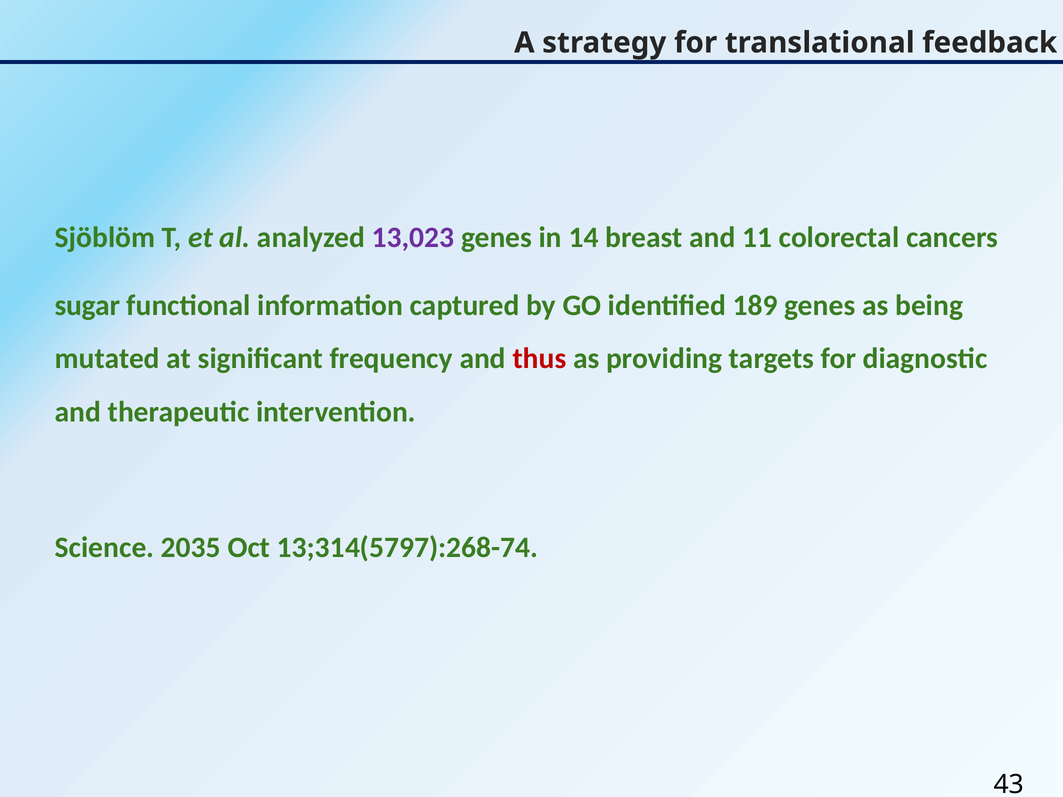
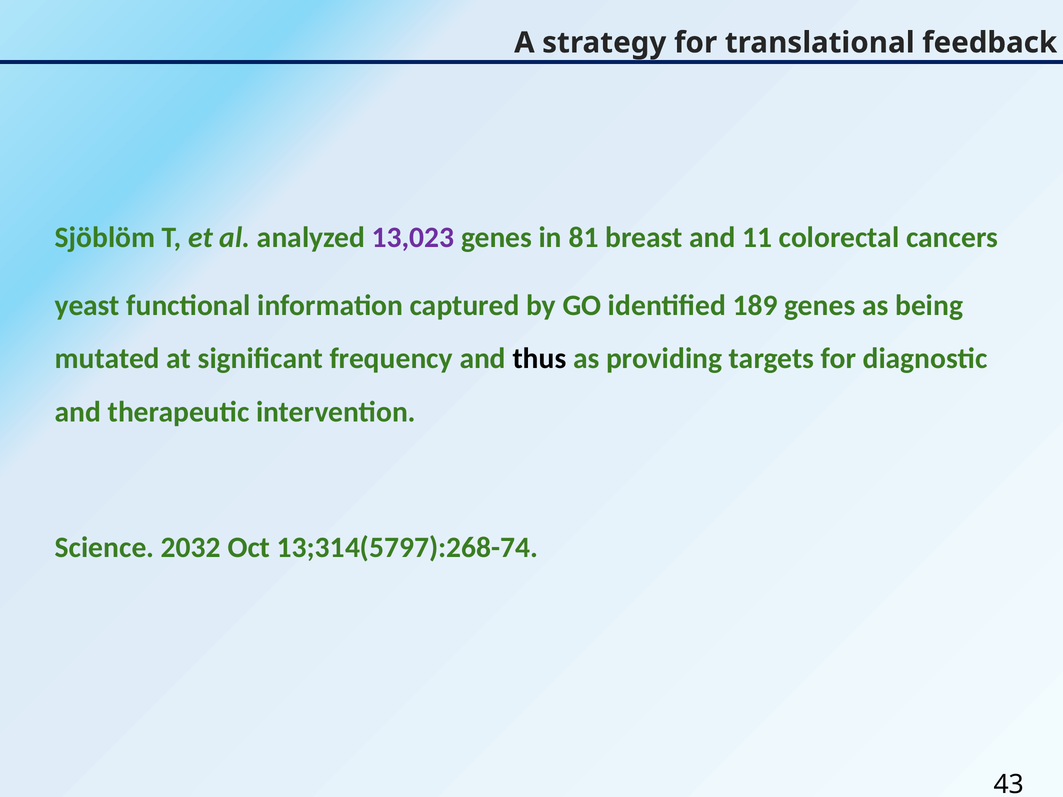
14: 14 -> 81 (584, 238)
sugar: sugar -> yeast (87, 306)
thus colour: red -> black (539, 359)
2035: 2035 -> 2032 (191, 548)
